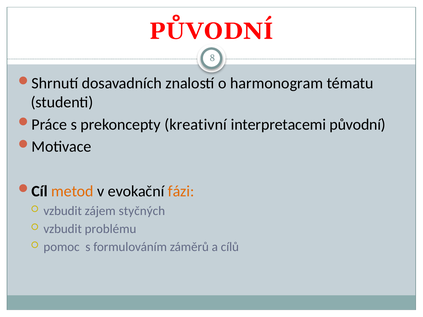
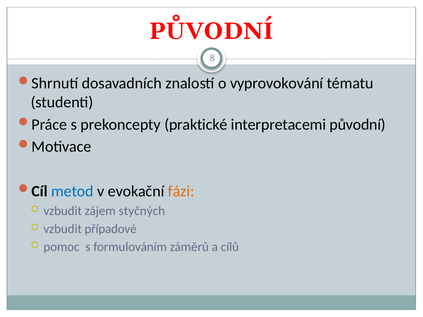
harmonogram: harmonogram -> vyprovokování (277, 83)
kreativní: kreativní -> praktické (196, 125)
metod colour: orange -> blue (72, 191)
problému: problému -> případové (111, 229)
